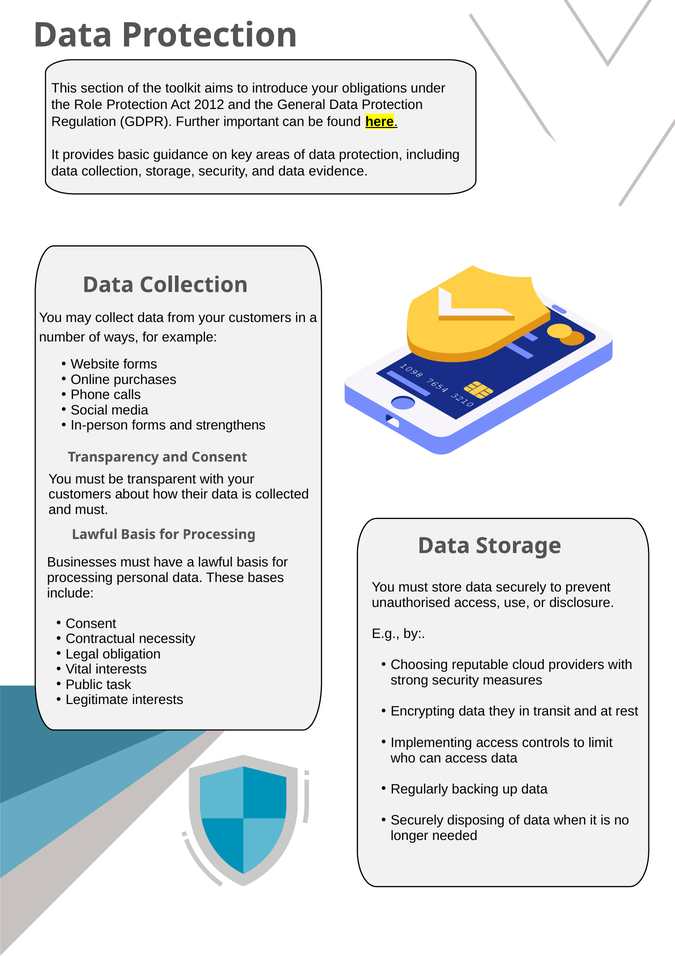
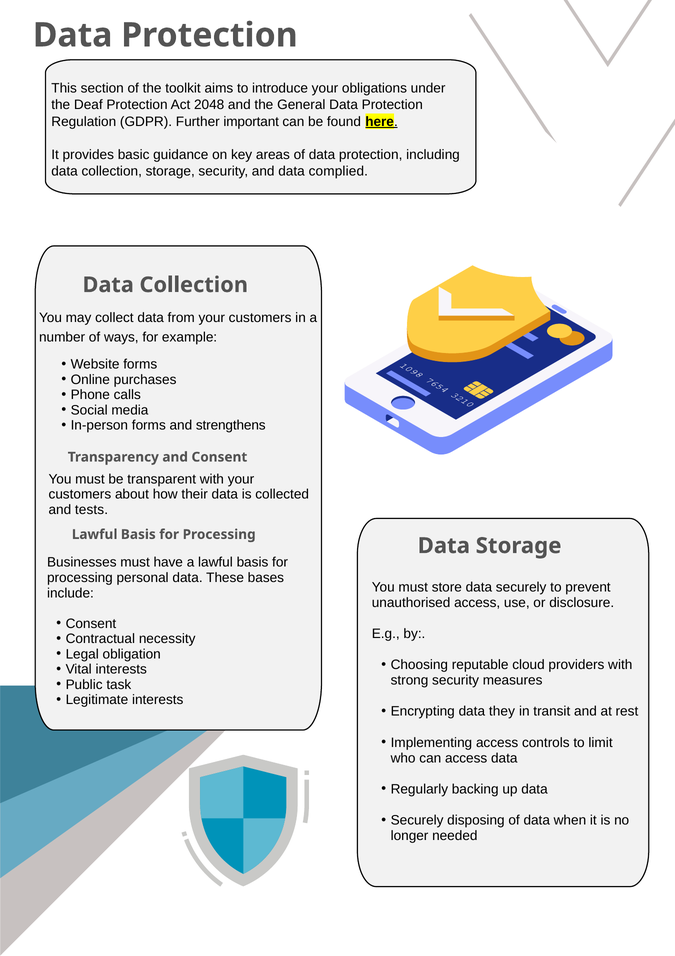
Role: Role -> Deaf (88, 105)
2012: 2012 -> 2048 (209, 105)
evidence: evidence -> complied (338, 171)
and must: must -> tests (92, 509)
